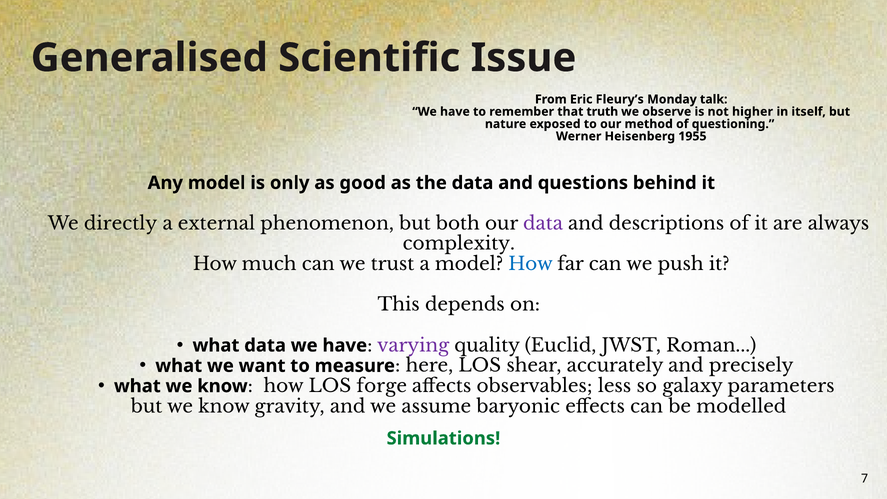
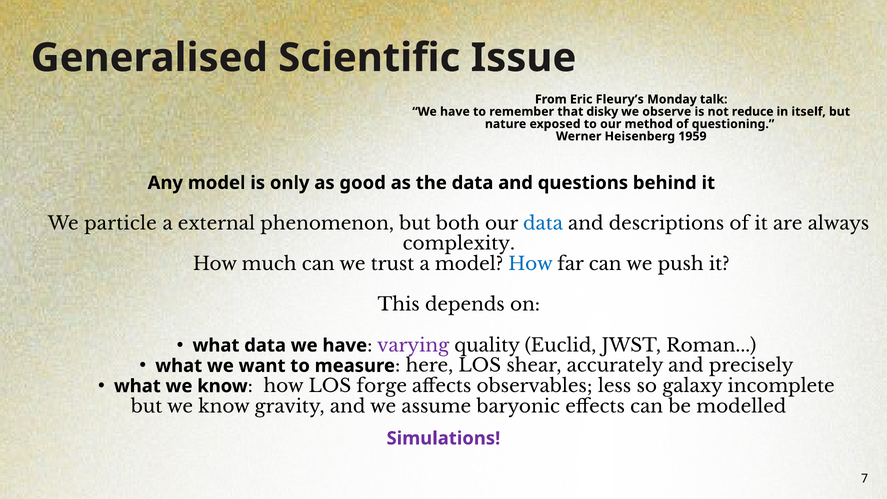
truth: truth -> disky (602, 112)
higher: higher -> reduce (753, 112)
1955: 1955 -> 1959 (692, 136)
directly: directly -> particle (120, 223)
data colour: purple -> blue (543, 223)
parameters: parameters -> incomplete (781, 386)
Simulations colour: green -> purple (443, 438)
